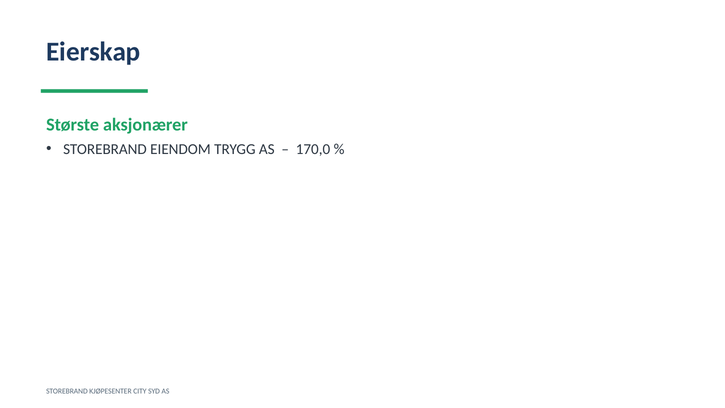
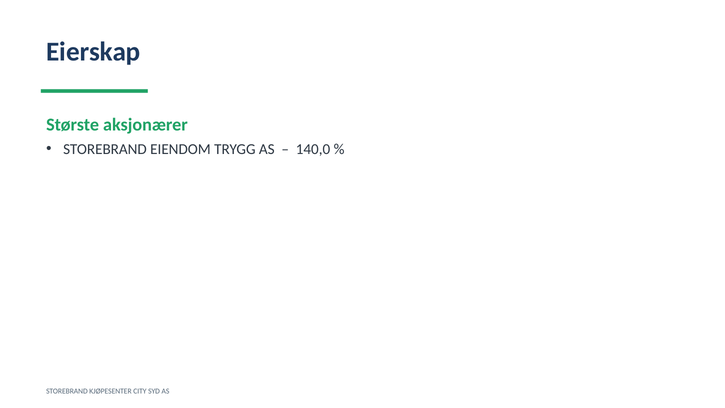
170,0: 170,0 -> 140,0 (313, 149)
